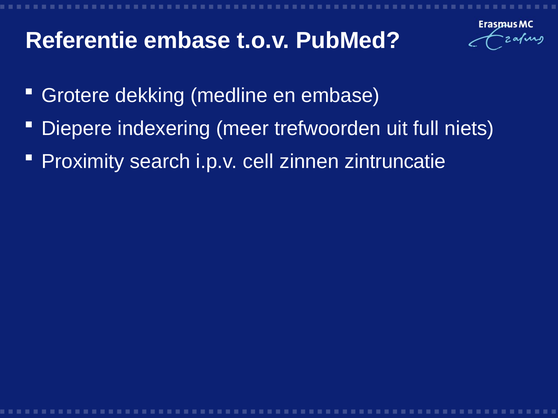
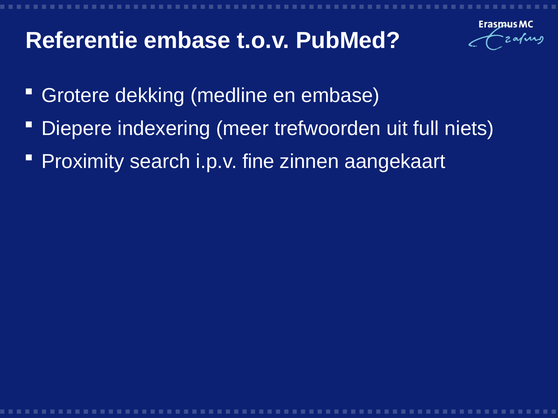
cell: cell -> fine (258, 162)
zintruncatie: zintruncatie -> aangekaart (395, 162)
